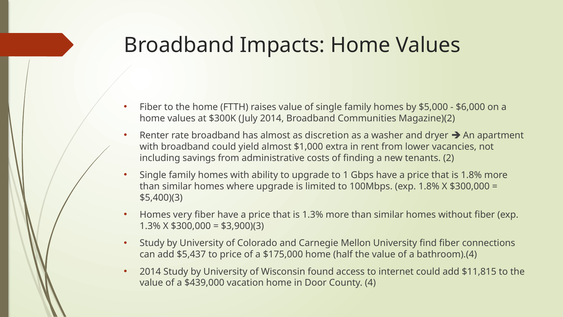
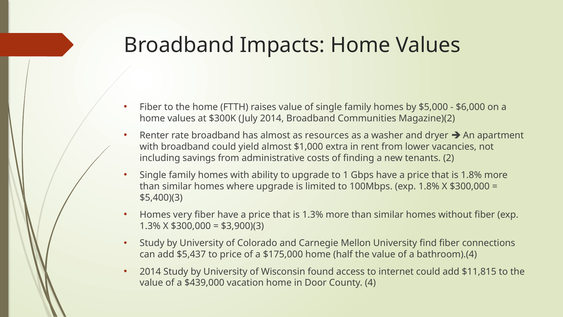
discretion: discretion -> resources (327, 135)
